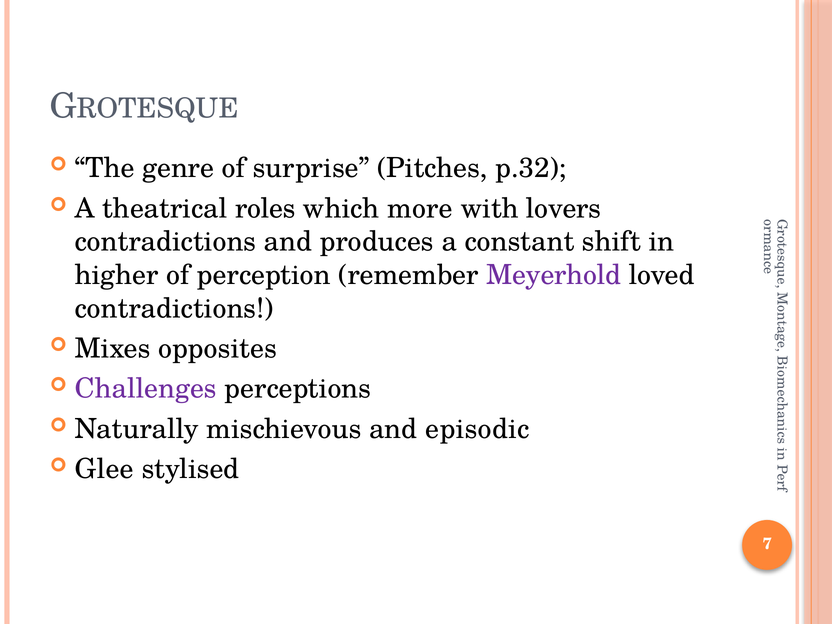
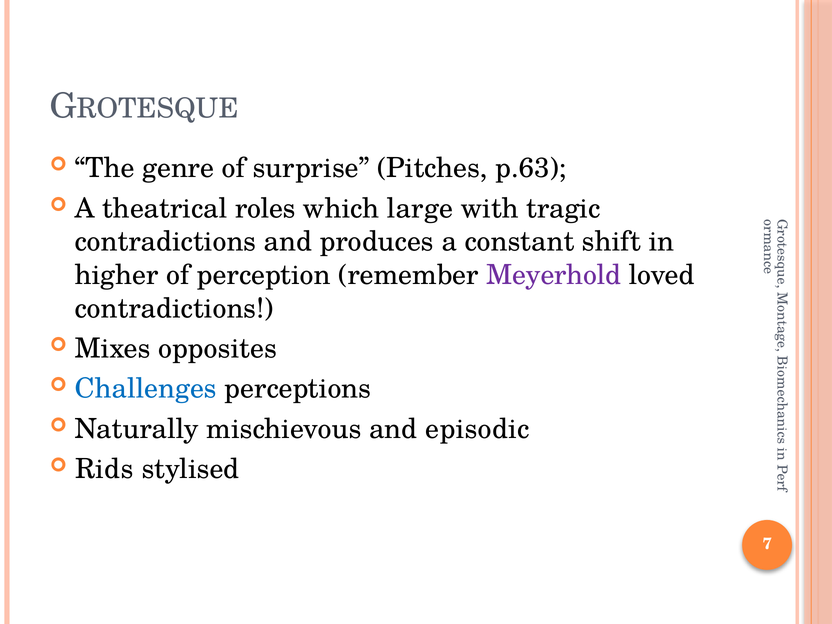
p.32: p.32 -> p.63 (531, 168)
more: more -> large (420, 209)
lovers: lovers -> tragic (563, 209)
Challenges colour: purple -> blue (146, 389)
Glee: Glee -> Rids (104, 469)
